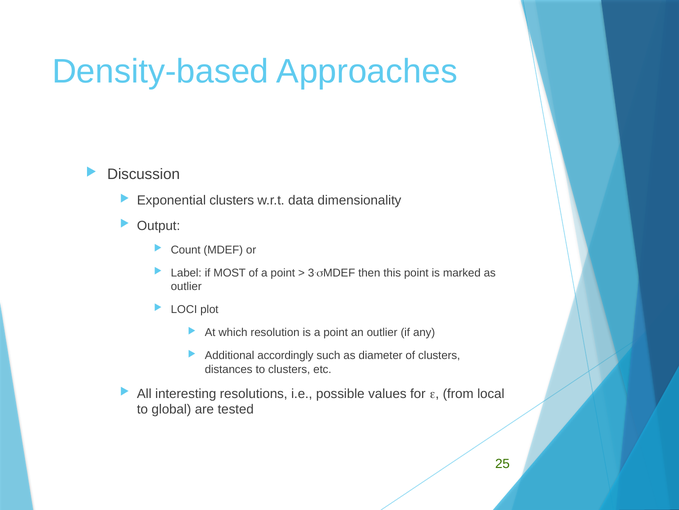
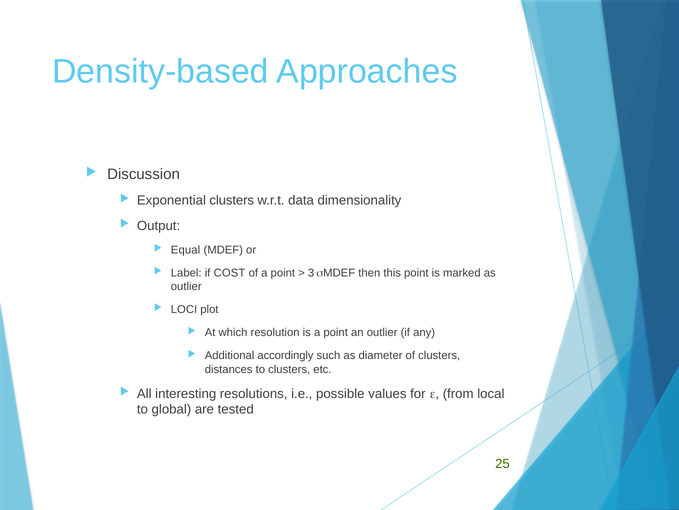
Count: Count -> Equal (186, 250)
MOST: MOST -> COST (229, 273)
